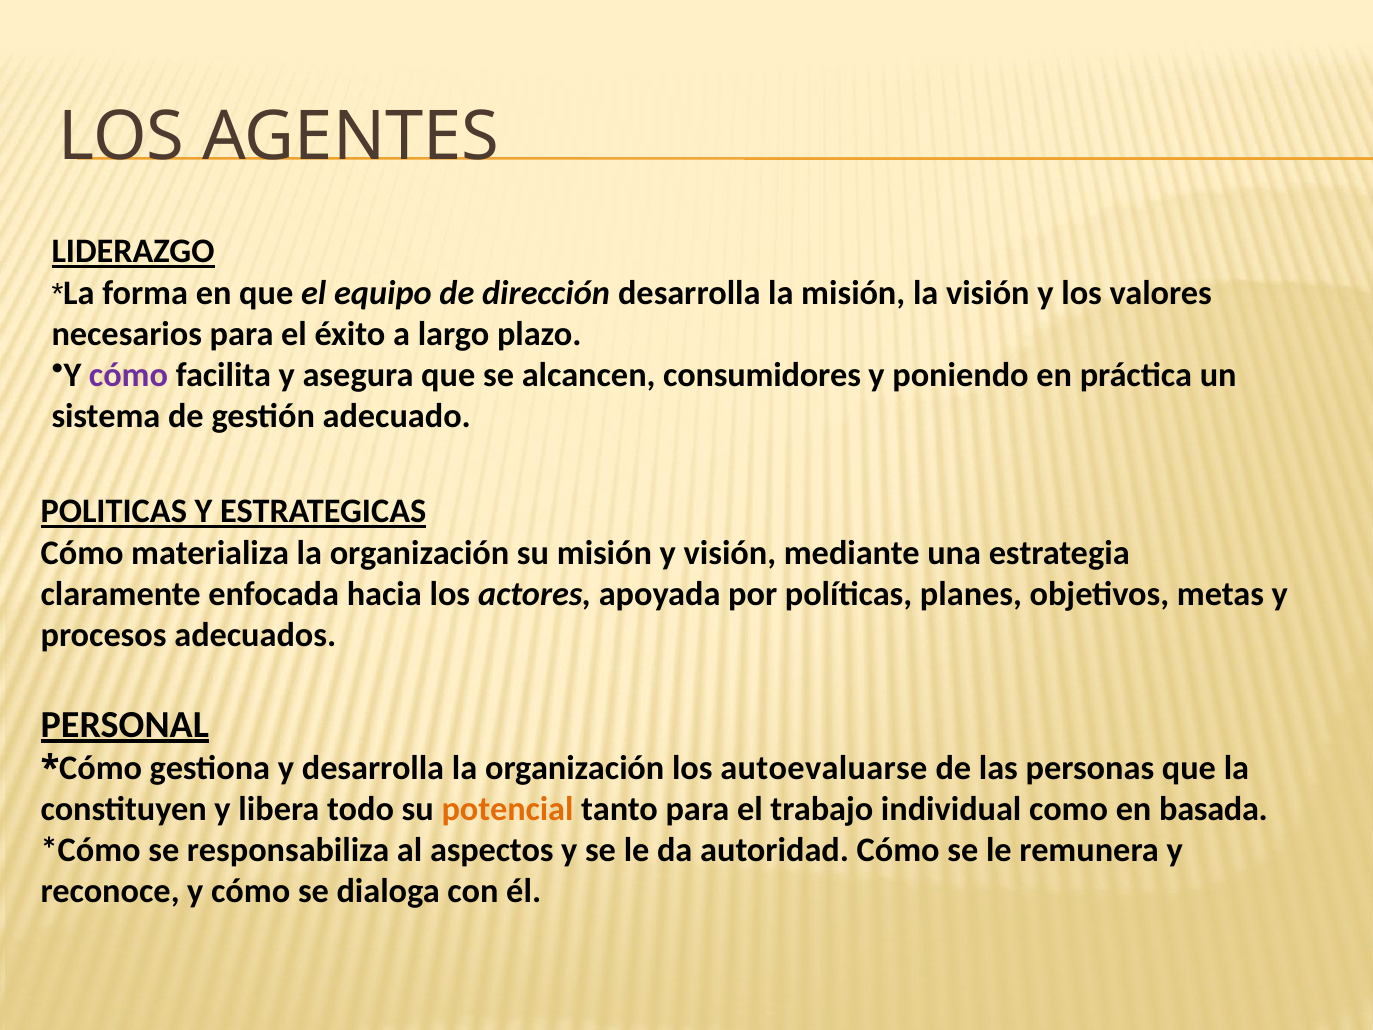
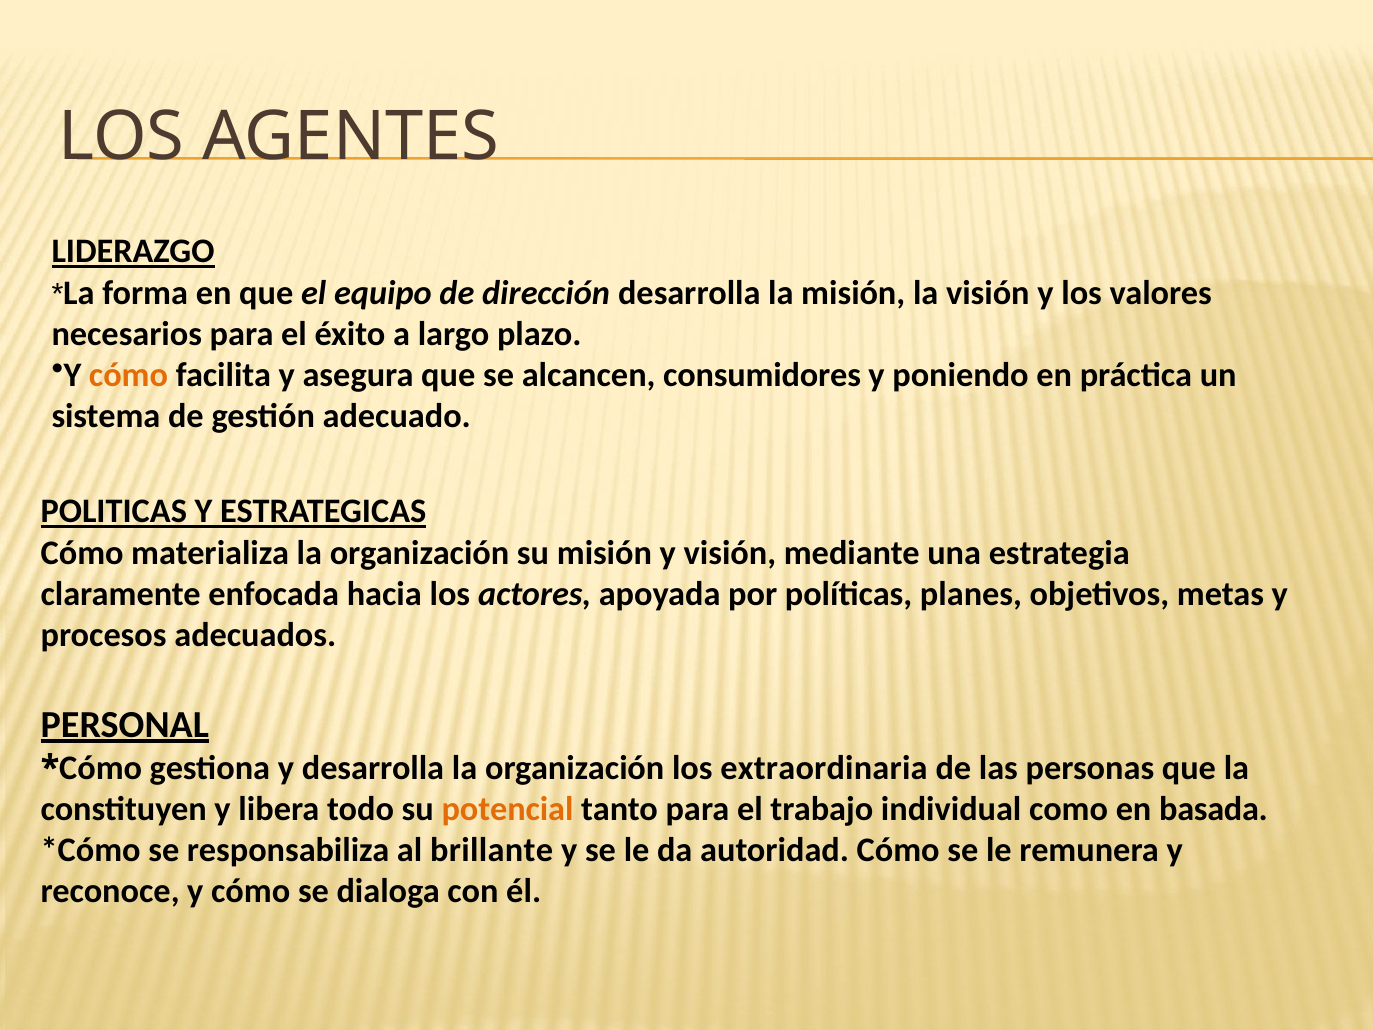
cómo colour: purple -> orange (128, 375)
autoevaluarse: autoevaluarse -> extraordinaria (824, 768)
aspectos: aspectos -> brillante (492, 850)
